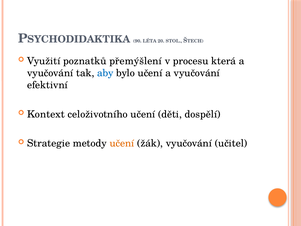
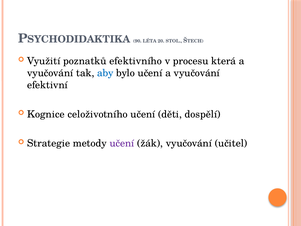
přemýšlení: přemýšlení -> efektivního (136, 61)
Kontext: Kontext -> Kognice (46, 114)
učení colour: orange -> purple (122, 143)
